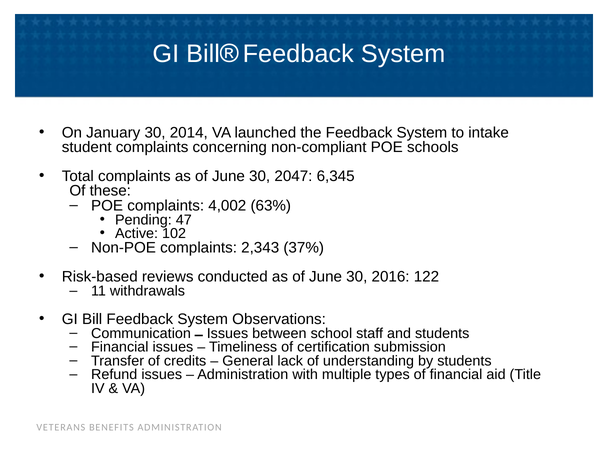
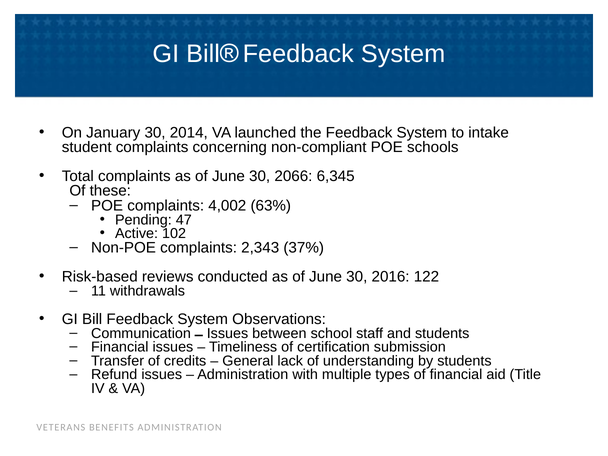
2047: 2047 -> 2066 (293, 176)
